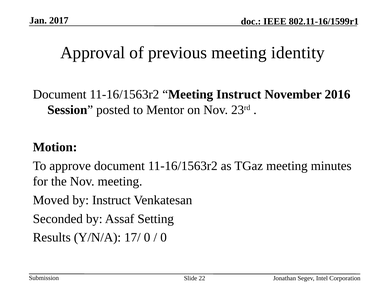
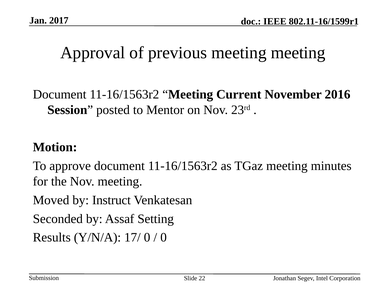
meeting identity: identity -> meeting (298, 53)
Meeting Instruct: Instruct -> Current (239, 94)
